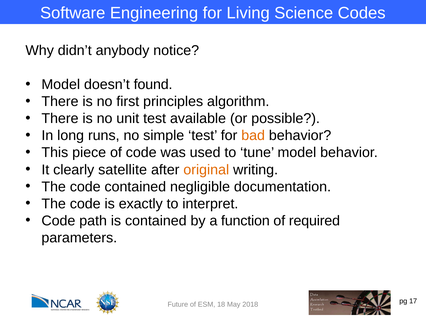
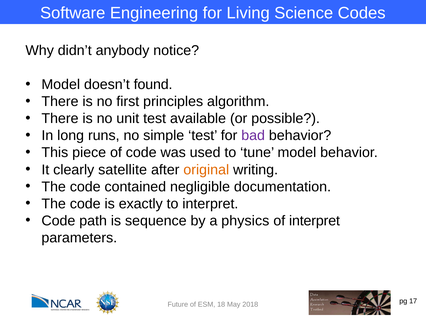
bad colour: orange -> purple (253, 136)
is contained: contained -> sequence (156, 221)
function: function -> physics (245, 221)
of required: required -> interpret (314, 221)
